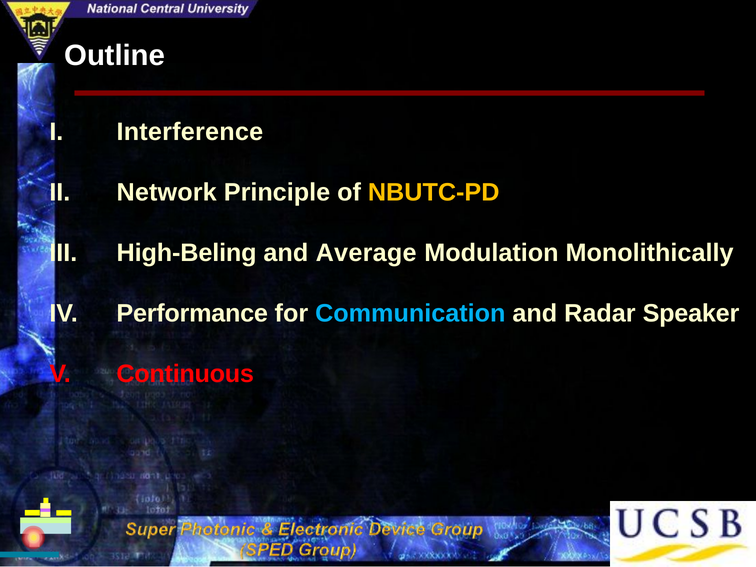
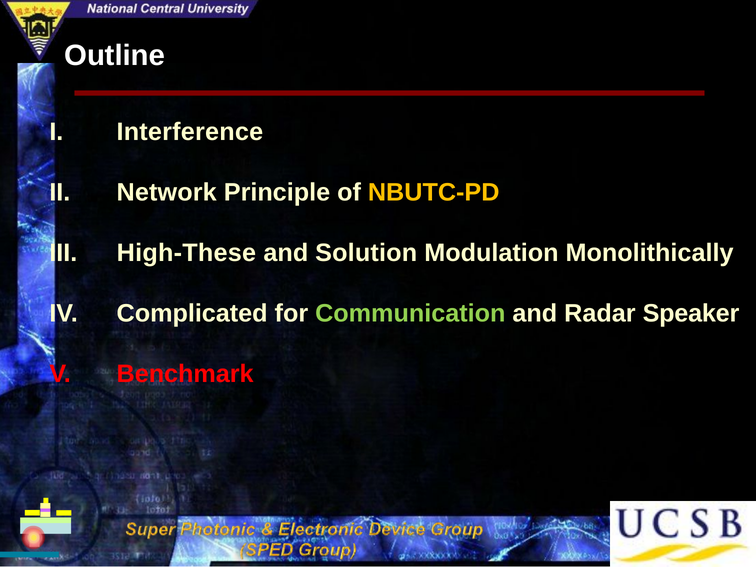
High-Beling: High-Beling -> High-These (186, 253)
Average: Average -> Solution (366, 253)
Performance: Performance -> Complicated (192, 313)
Communication colour: light blue -> light green (410, 313)
Continuous: Continuous -> Benchmark (185, 374)
